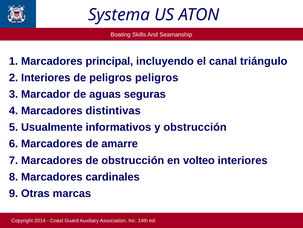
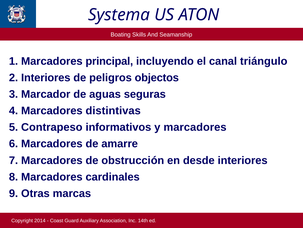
peligros peligros: peligros -> objectos (157, 77)
Usualmente: Usualmente -> Contrapeso (52, 127)
y obstrucción: obstrucción -> marcadores (195, 127)
volteo: volteo -> desde (199, 160)
